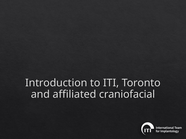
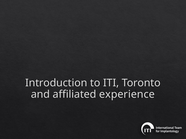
craniofacial: craniofacial -> experience (127, 95)
